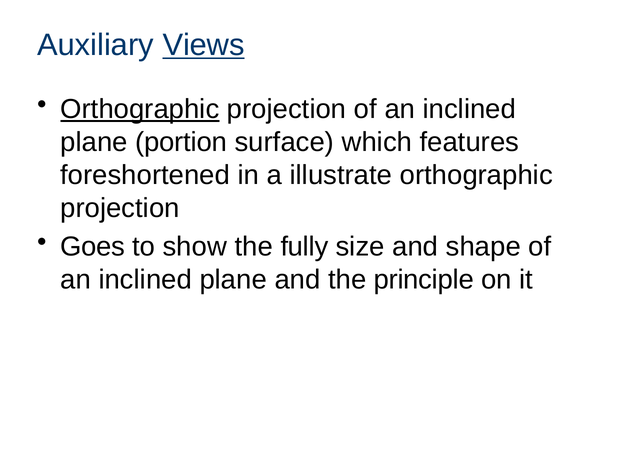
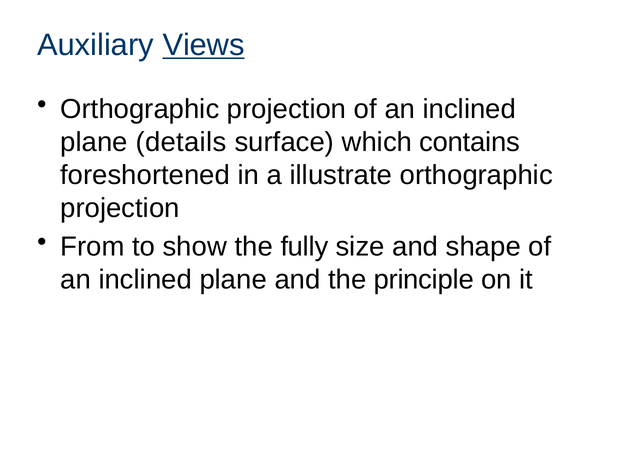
Orthographic underline: present -> none (140, 109)
portion: portion -> details (181, 142)
features: features -> contains (470, 142)
Goes: Goes -> From (92, 247)
